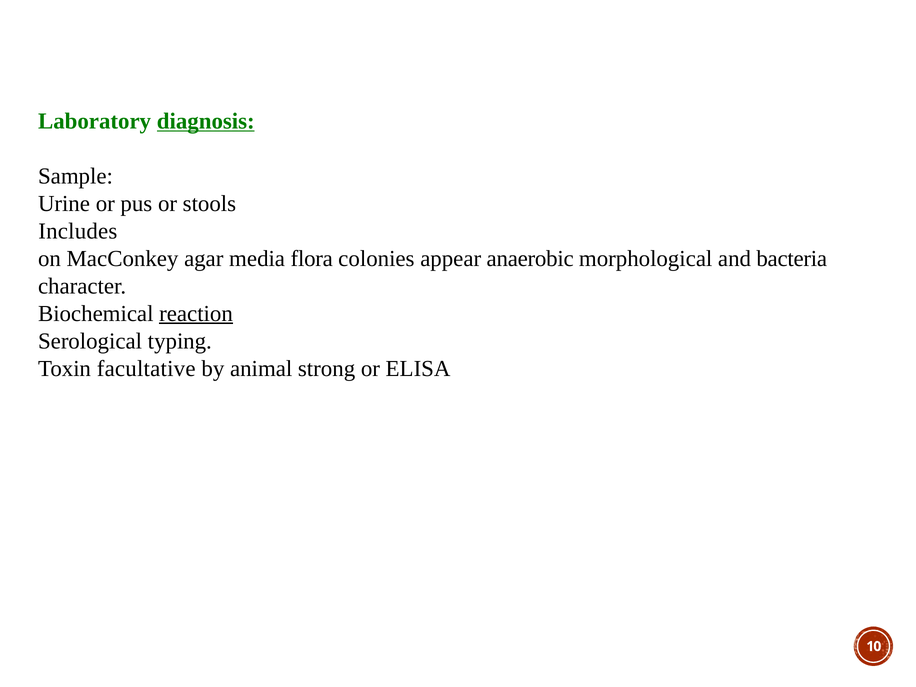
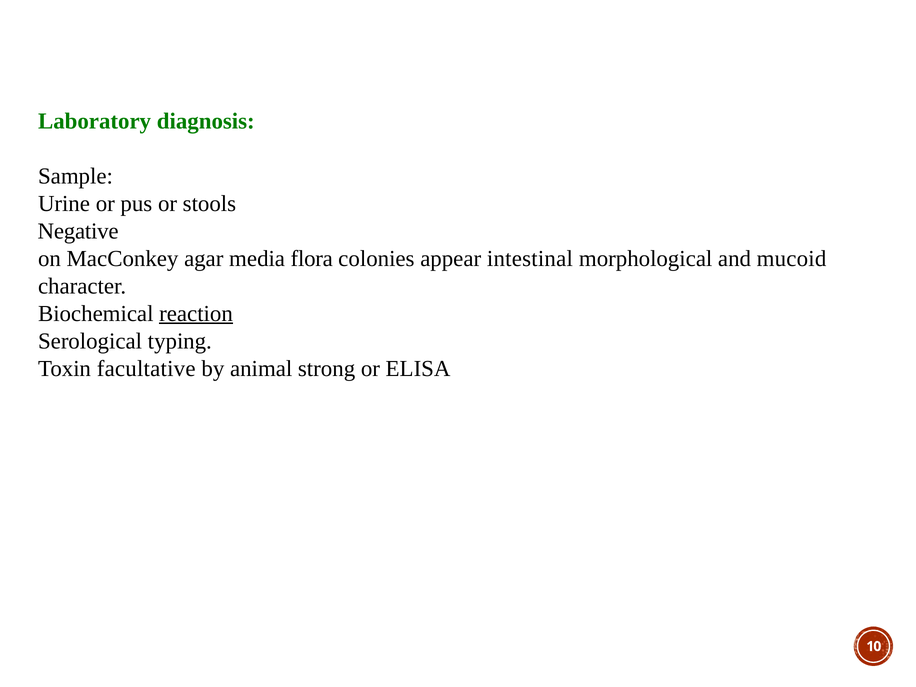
diagnosis underline: present -> none (206, 121)
Includes: Includes -> Negative (78, 231)
anaerobic: anaerobic -> intestinal (530, 259)
bacteria: bacteria -> mucoid (792, 259)
